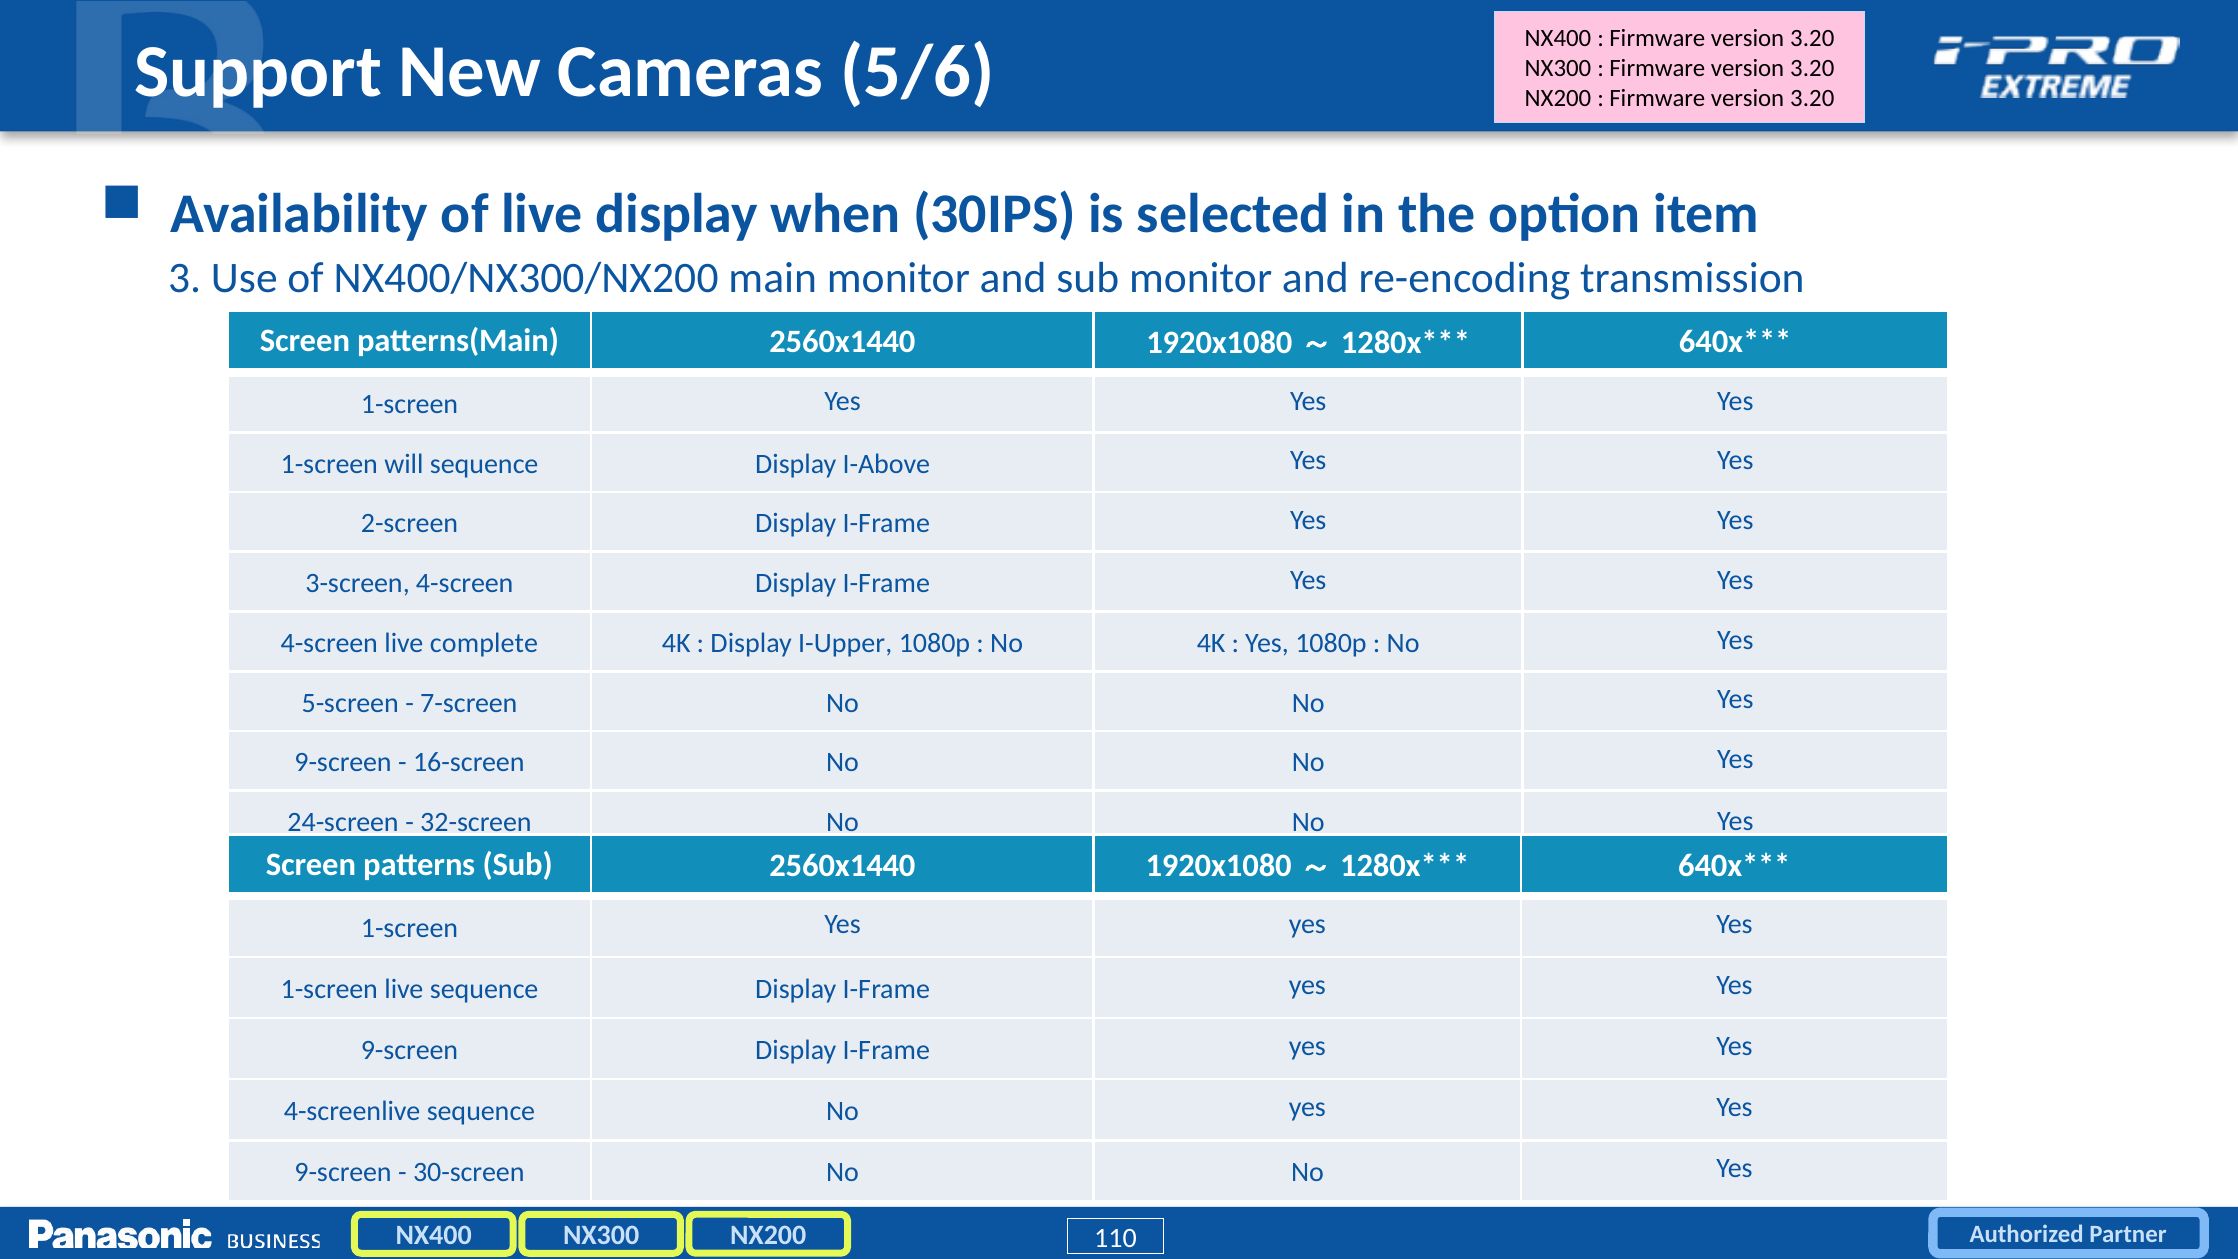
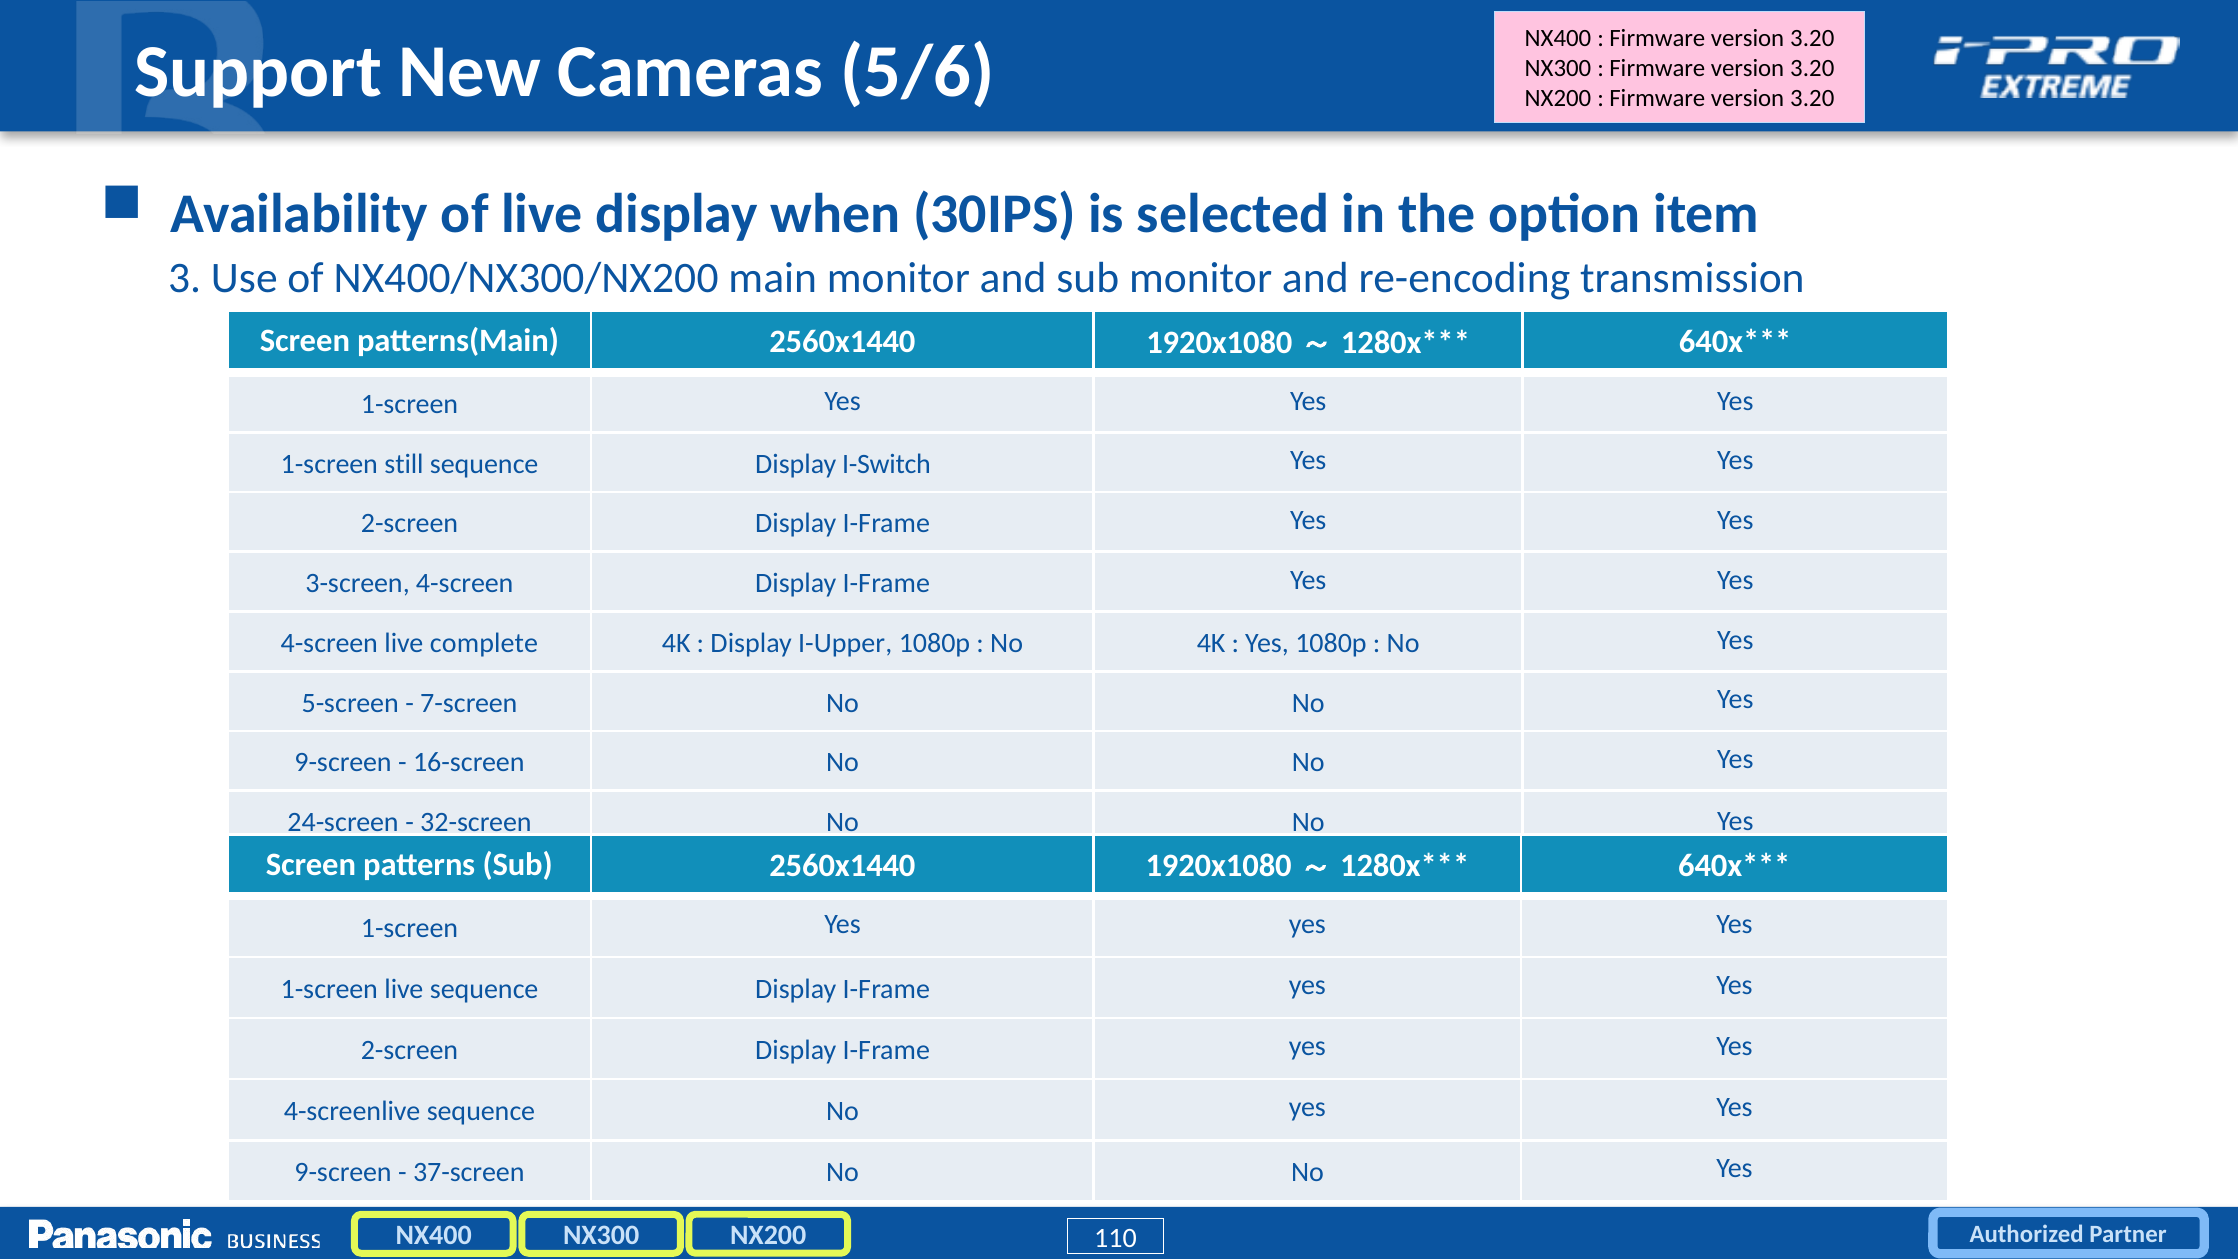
will: will -> still (404, 464)
I-Above: I-Above -> I-Switch (886, 464)
9-screen: 9-screen -> 2-screen (410, 1050)
30-screen: 30-screen -> 37-screen (469, 1173)
